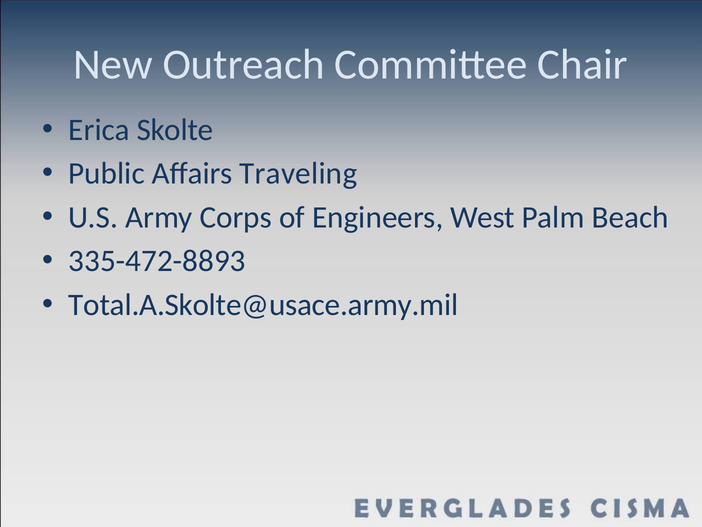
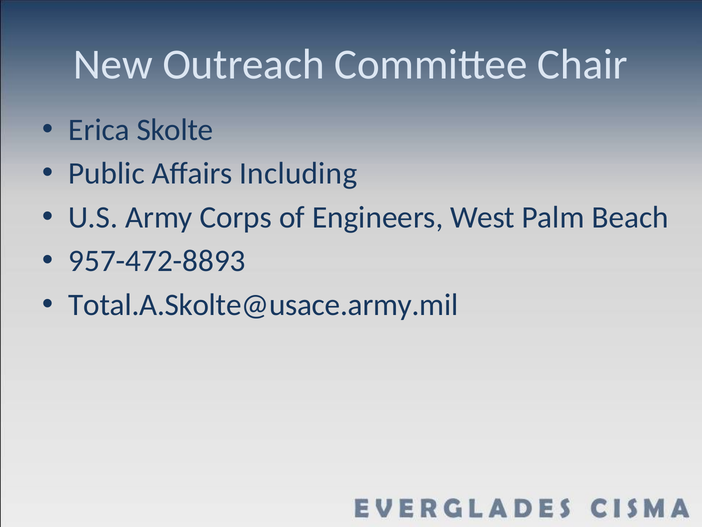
Traveling: Traveling -> Including (298, 173)
335-472-8893: 335-472-8893 -> 957-472-8893 (157, 261)
